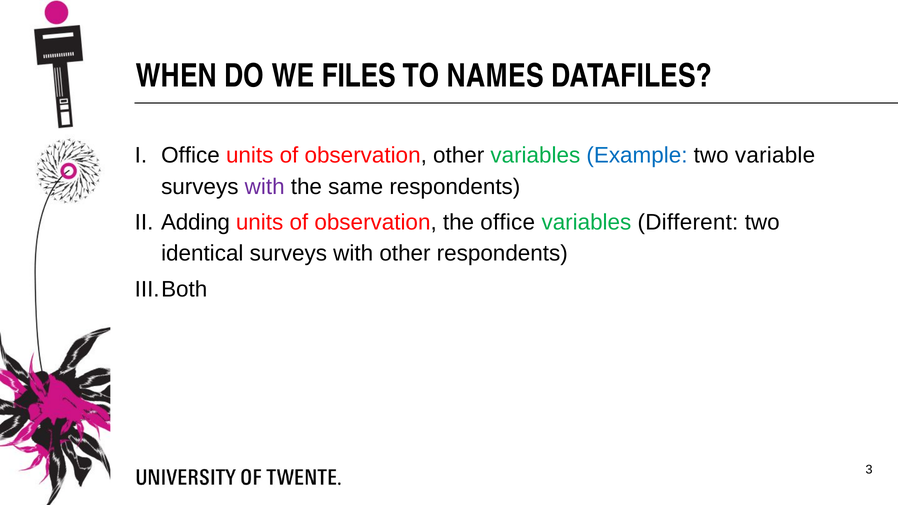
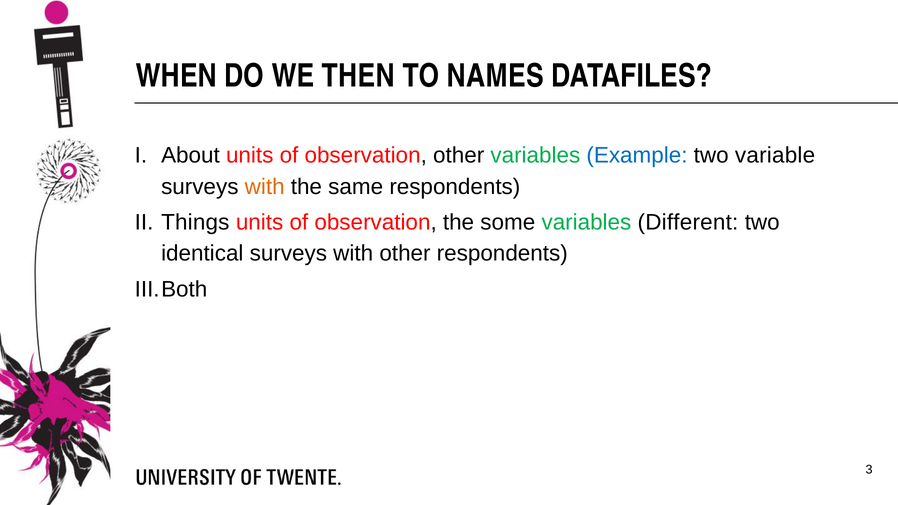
FILES: FILES -> THEN (358, 76)
Office: Office -> About (190, 155)
with colour: purple -> orange (265, 187)
Adding: Adding -> Things (195, 222)
the office: office -> some (508, 222)
